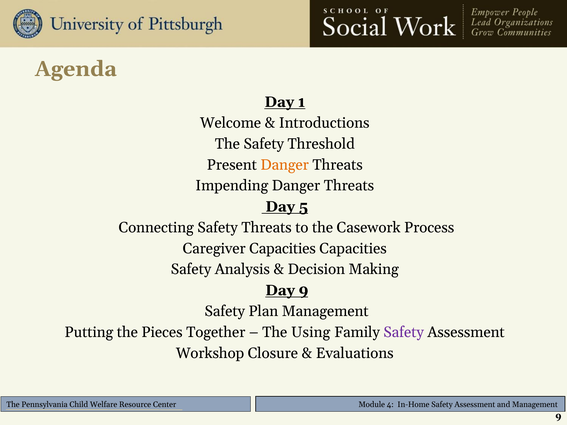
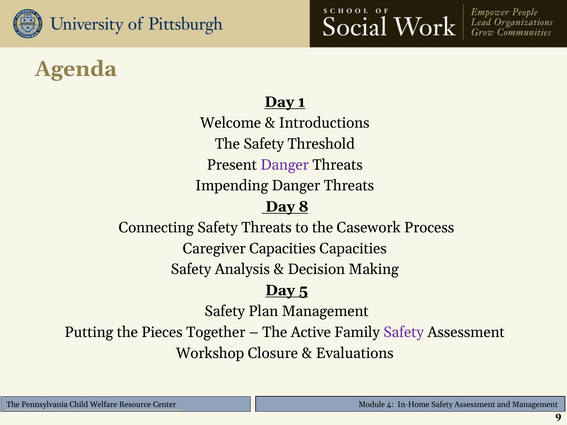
Danger colour: orange -> purple (285, 165)
5: 5 -> 8 (304, 207)
Day 9: 9 -> 5 (303, 290)
Using: Using -> Active (311, 332)
